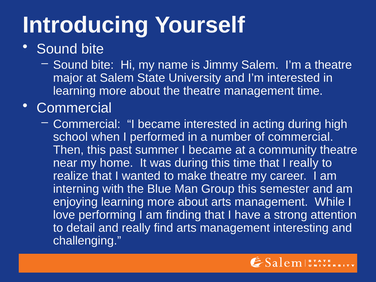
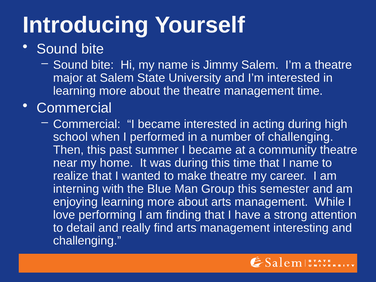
of commercial: commercial -> challenging (301, 137)
I really: really -> name (304, 163)
